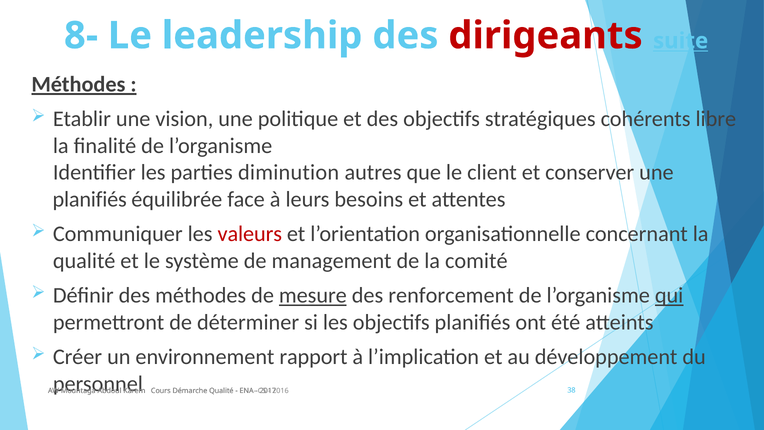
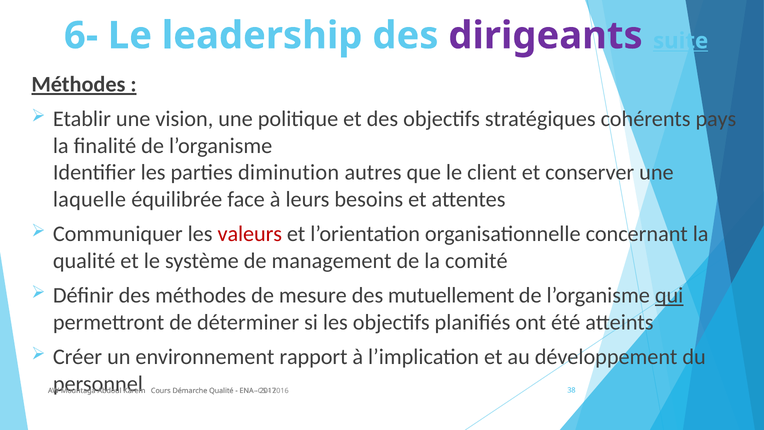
8-: 8- -> 6- (81, 36)
dirigeants colour: red -> purple (546, 36)
libre: libre -> pays (716, 119)
planifiés: planifiés -> laquelle (89, 199)
mesure underline: present -> none (313, 295)
renforcement: renforcement -> mutuellement (451, 295)
